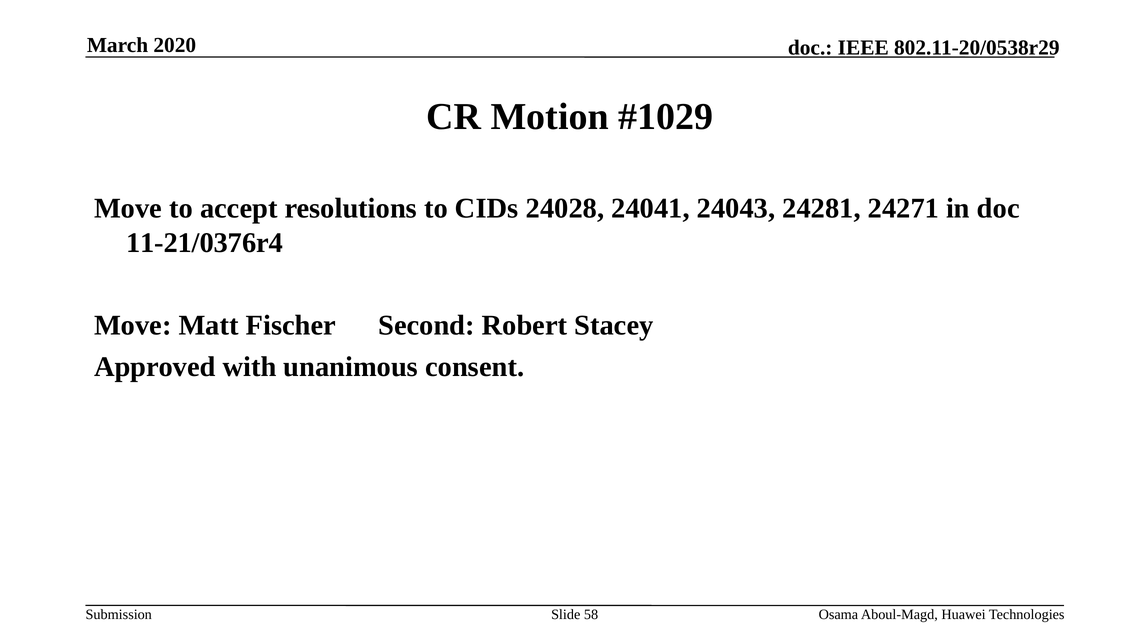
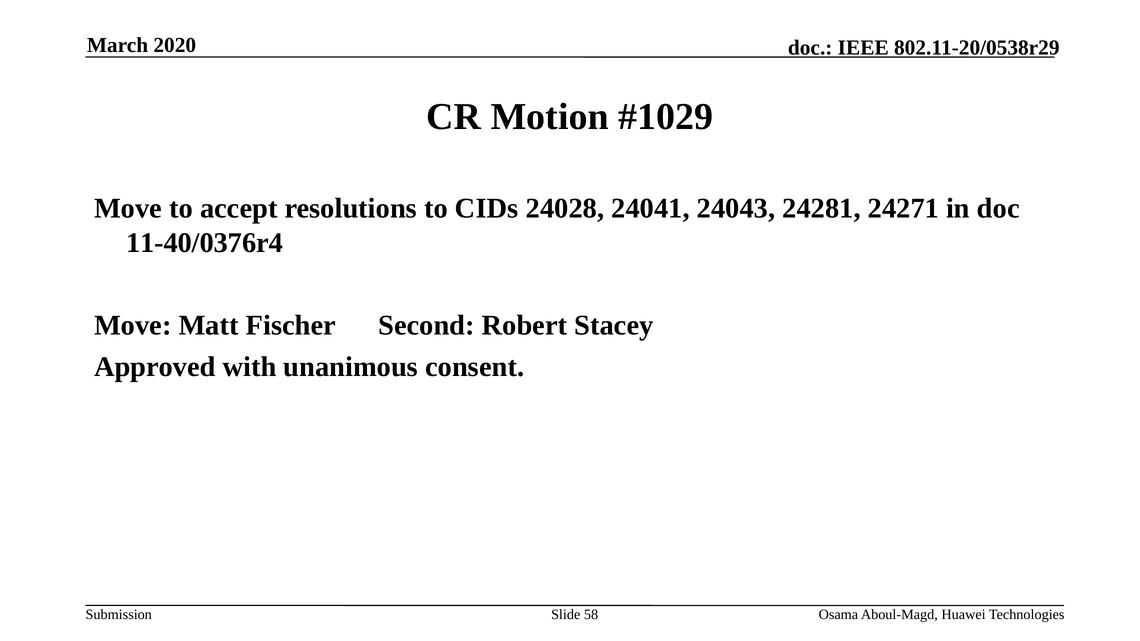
11-21/0376r4: 11-21/0376r4 -> 11-40/0376r4 (205, 243)
